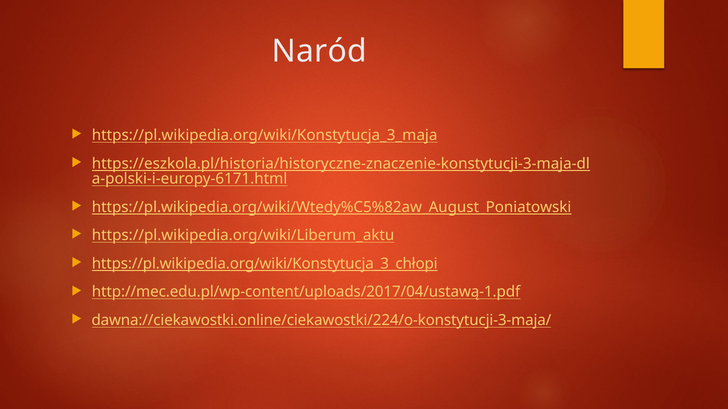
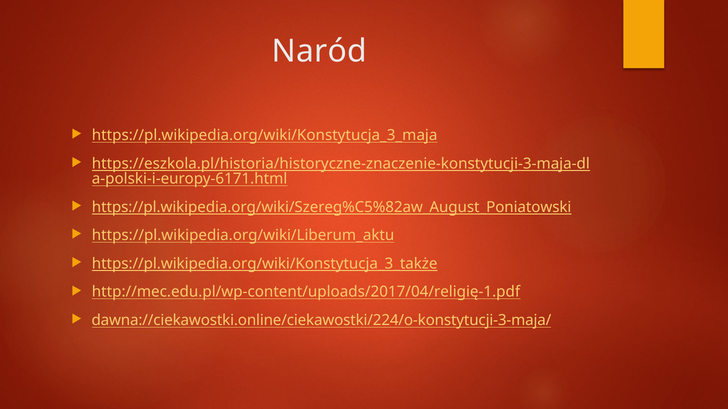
https://pl.wikipedia.org/wiki/Wtedy%C5%82aw_August_Poniatowski: https://pl.wikipedia.org/wiki/Wtedy%C5%82aw_August_Poniatowski -> https://pl.wikipedia.org/wiki/Szereg%C5%82aw_August_Poniatowski (332, 207)
https://pl.wikipedia.org/wiki/Konstytucja_3_chłopi: https://pl.wikipedia.org/wiki/Konstytucja_3_chłopi -> https://pl.wikipedia.org/wiki/Konstytucja_3_także (265, 264)
http://mec.edu.pl/wp-content/uploads/2017/04/ustawą-1.pdf: http://mec.edu.pl/wp-content/uploads/2017/04/ustawą-1.pdf -> http://mec.edu.pl/wp-content/uploads/2017/04/religię-1.pdf (306, 292)
